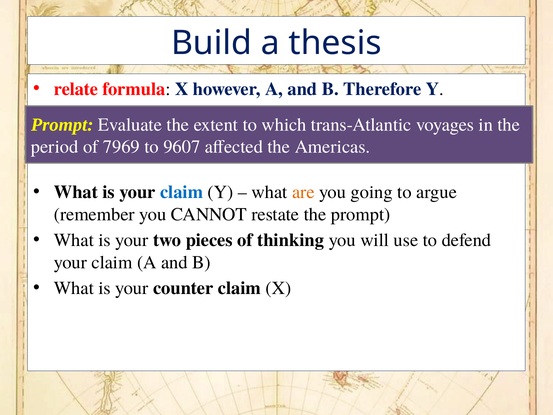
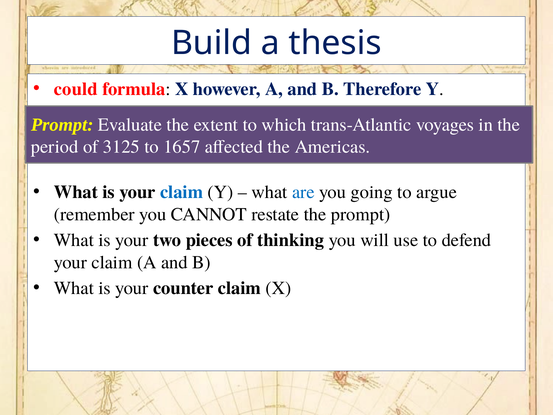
relate: relate -> could (76, 89)
7969: 7969 -> 3125 (121, 147)
9607: 9607 -> 1657 (182, 147)
are colour: orange -> blue (303, 192)
